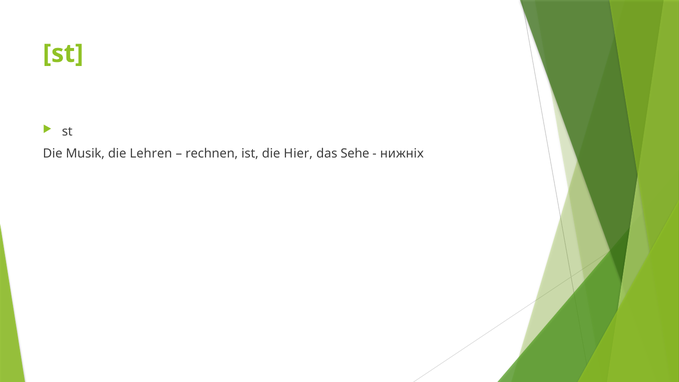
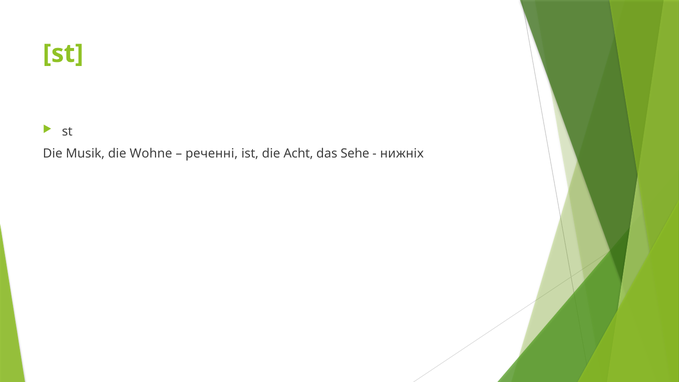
Lehren: Lehren -> Wohne (151, 154)
rechnen: rechnen -> реченні (212, 154)
Hier: Hier -> Acht (298, 154)
